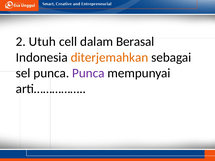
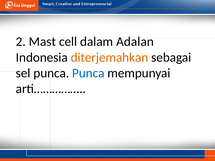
Utuh: Utuh -> Mast (42, 42)
Berasal: Berasal -> Adalan (135, 42)
Punca colour: purple -> blue (88, 73)
